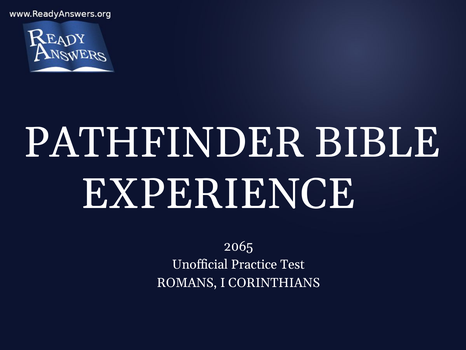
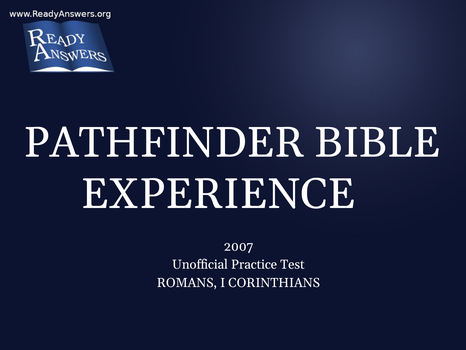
2065: 2065 -> 2007 (238, 246)
